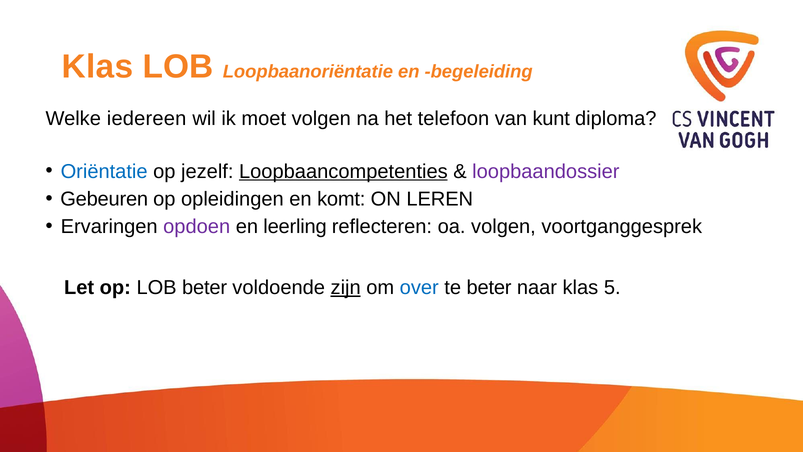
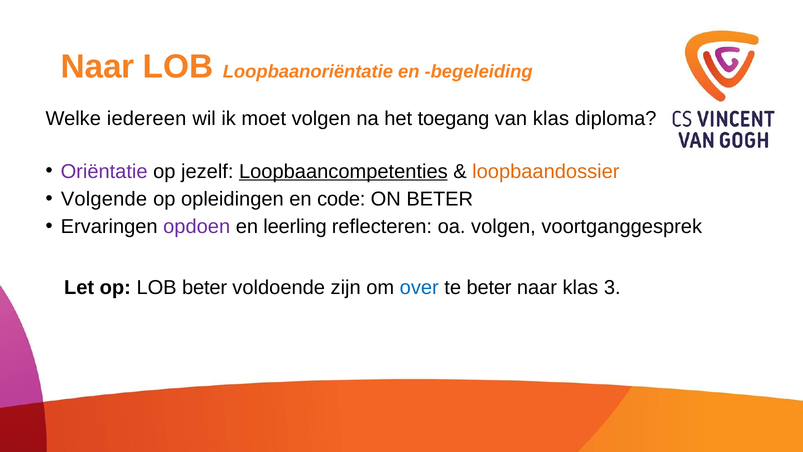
Klas: Klas -> Naar (98, 67)
telefoon: telefoon -> toegang (454, 119)
van kunt: kunt -> klas (551, 119)
Oriëntatie colour: blue -> purple (104, 171)
loopbaandossier colour: purple -> orange (546, 171)
Gebeuren: Gebeuren -> Volgende (104, 199)
komt: komt -> code (341, 199)
ON LEREN: LEREN -> BETER (440, 199)
zijn underline: present -> none (346, 287)
5: 5 -> 3 (612, 287)
